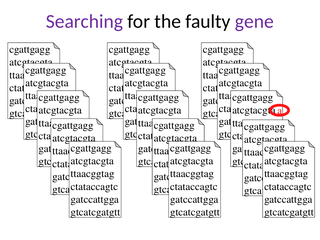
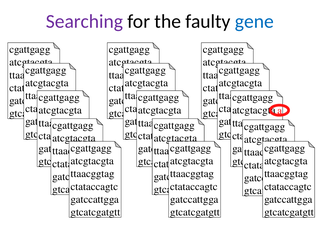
gene colour: purple -> blue (254, 21)
